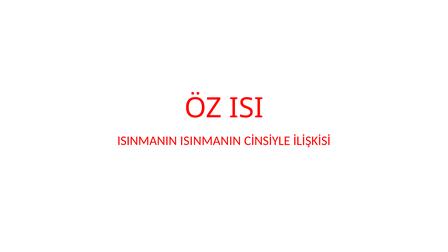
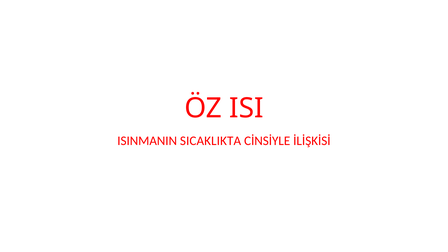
ISINMANIN ISINMANIN: ISINMANIN -> SICAKLIKTA (211, 141)
